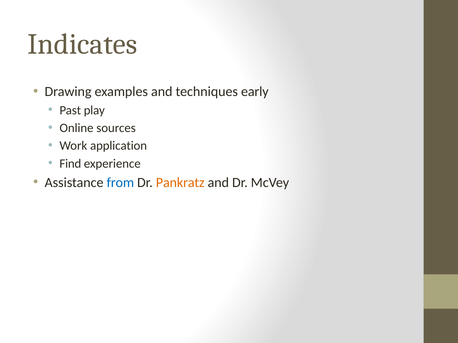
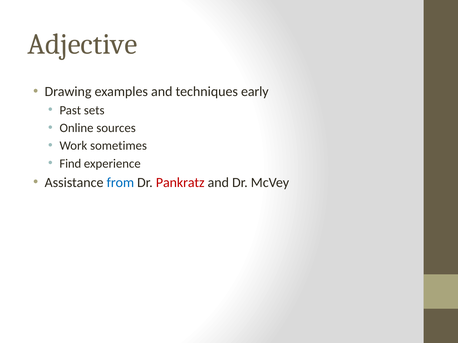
Indicates: Indicates -> Adjective (82, 44)
play: play -> sets (94, 110)
application: application -> sometimes (119, 146)
Pankratz colour: orange -> red (180, 183)
